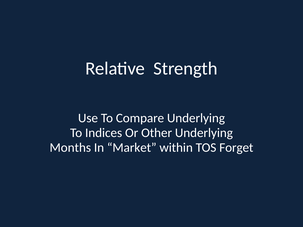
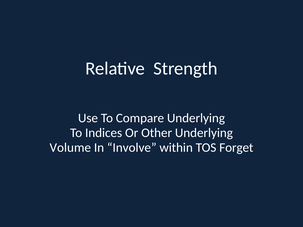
Months: Months -> Volume (70, 148)
Market: Market -> Involve (132, 148)
